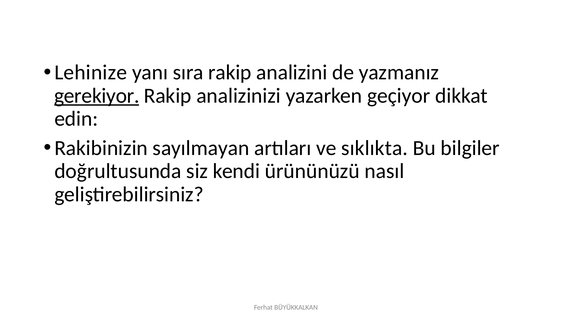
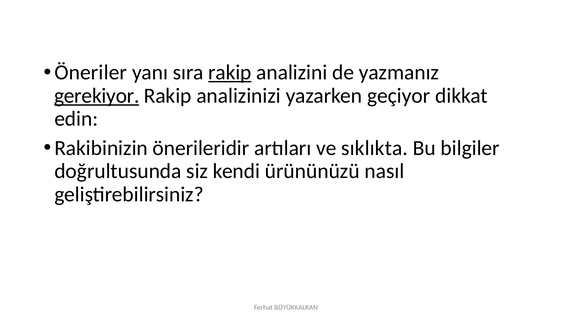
Lehinize: Lehinize -> Öneriler (91, 72)
rakip underline: none -> present (230, 72)
sayılmayan: sayılmayan -> önerileridir (201, 148)
